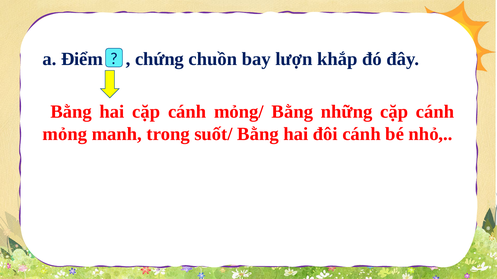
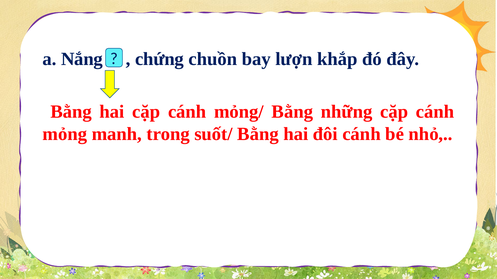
Điểm: Điểm -> Nắng (82, 59)
